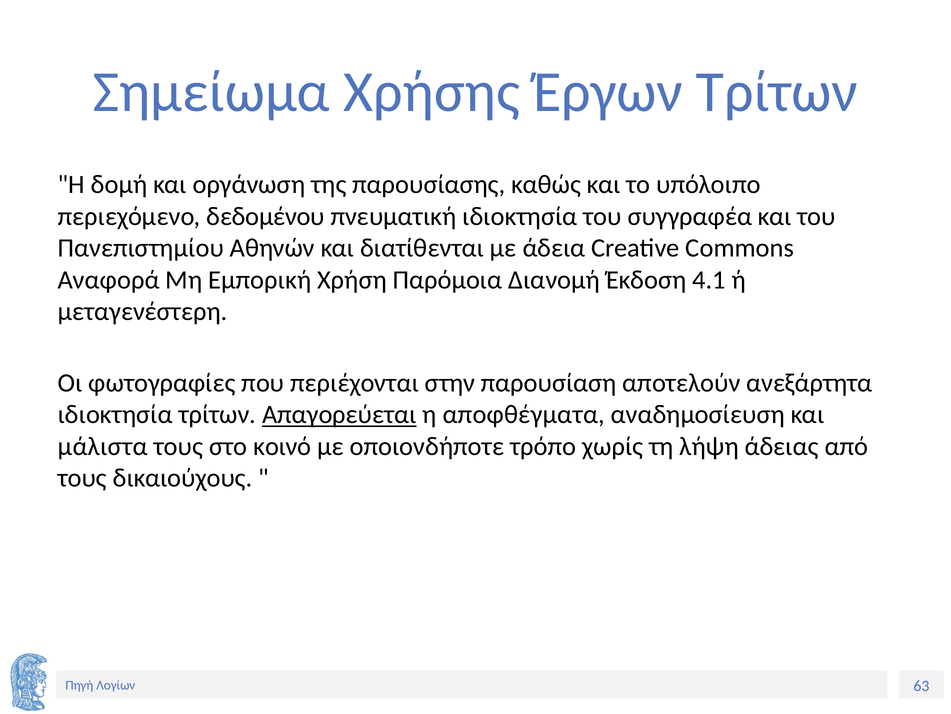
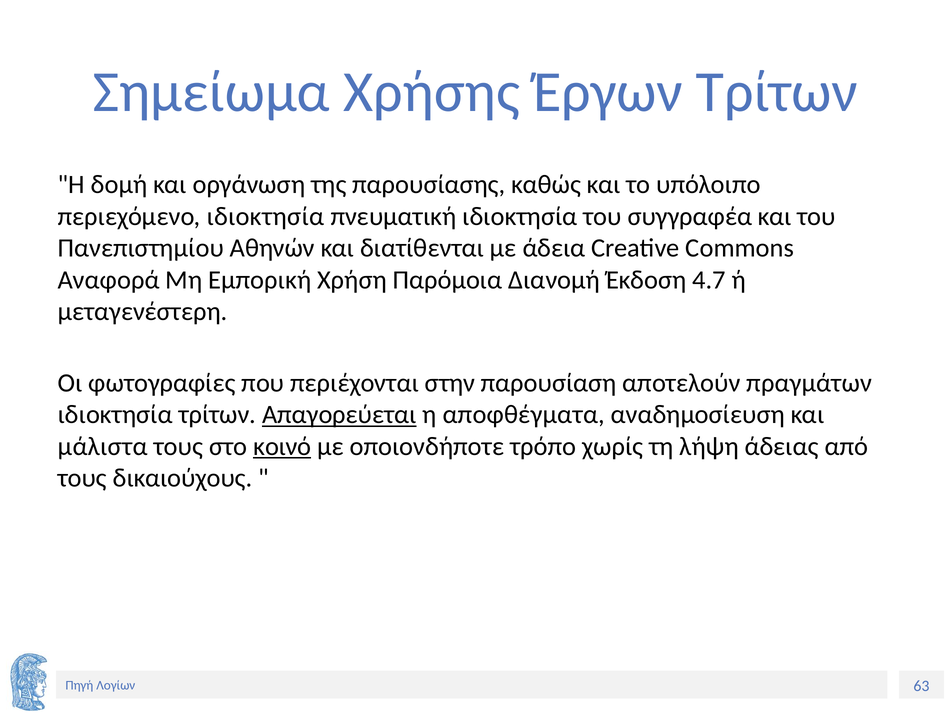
περιεχόμενο δεδομένου: δεδομένου -> ιδιοκτησία (265, 216)
4.1: 4.1 -> 4.7 (709, 279)
ανεξάρτητα: ανεξάρτητα -> πραγμάτων (809, 383)
κοινό underline: none -> present (282, 446)
